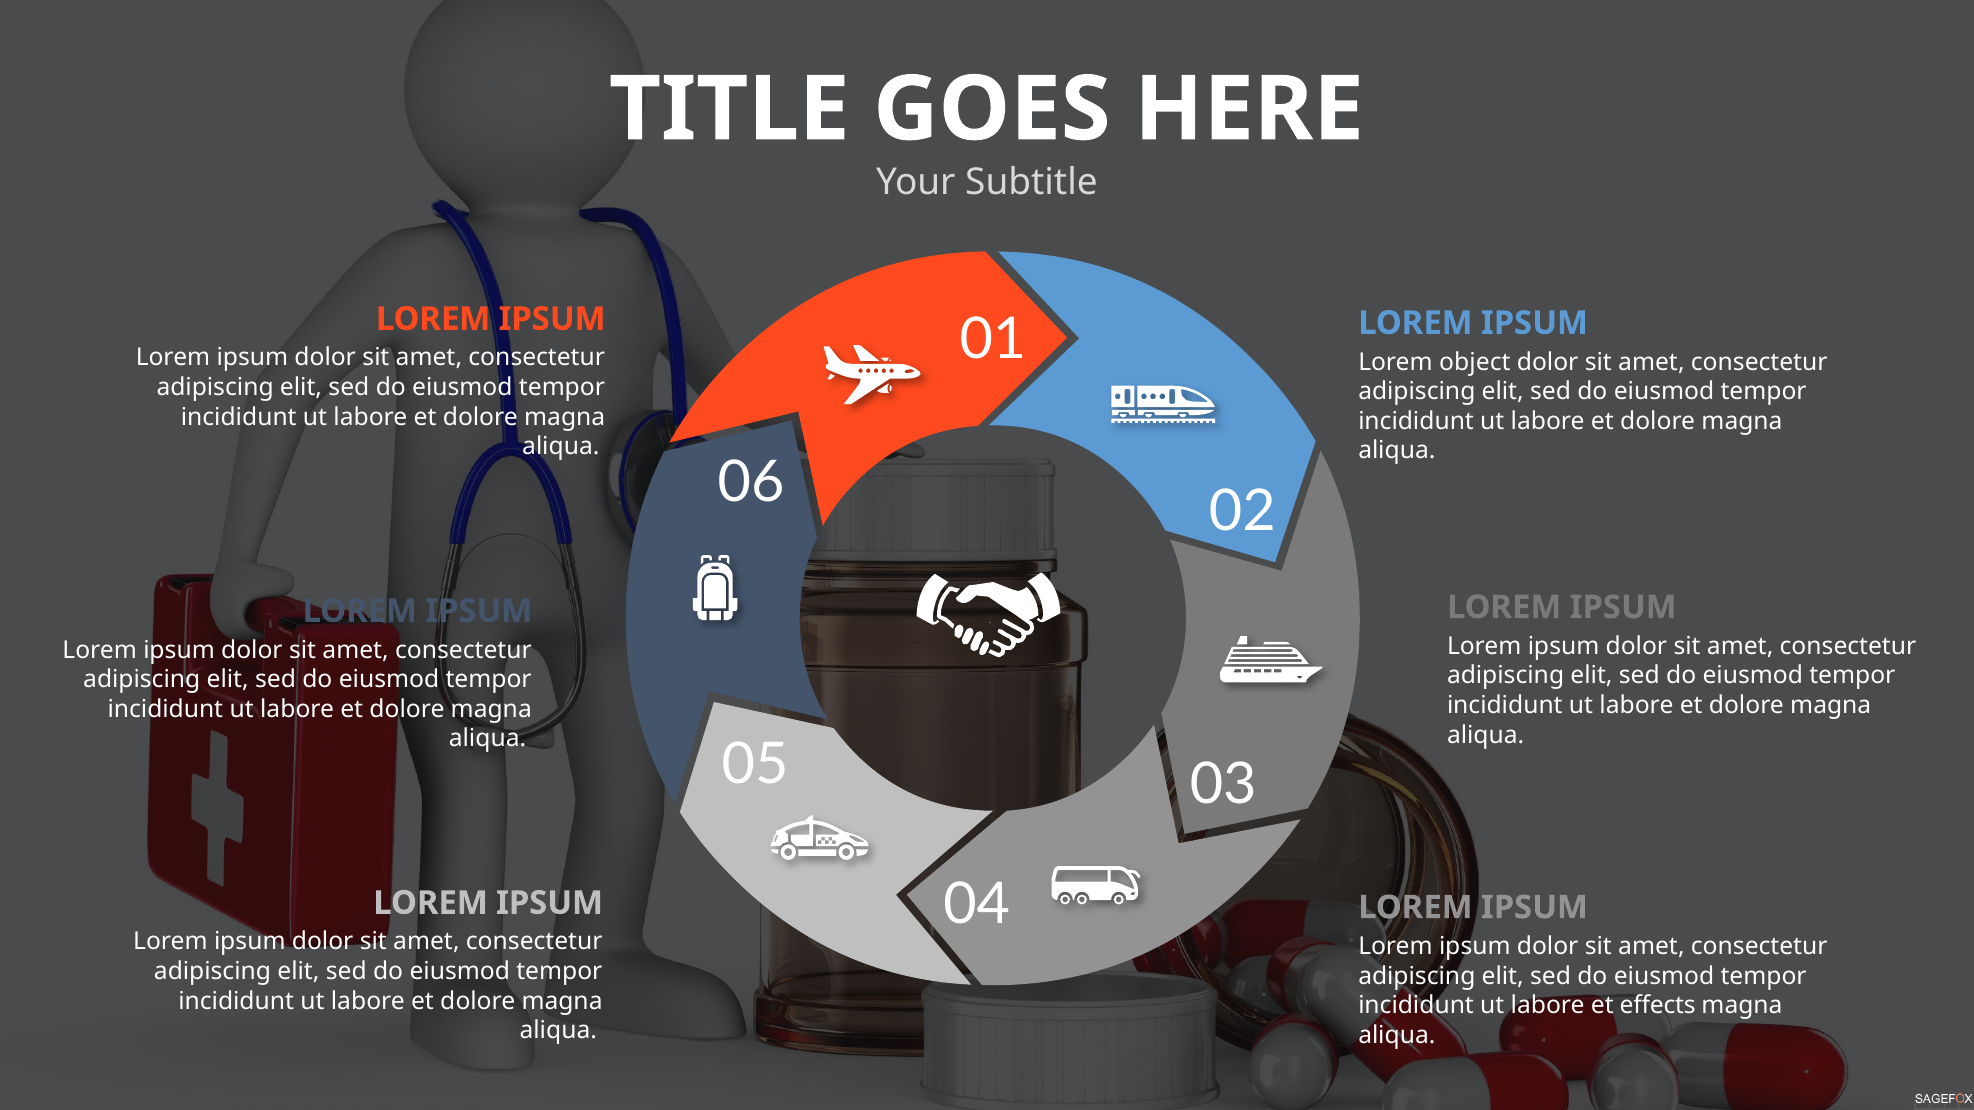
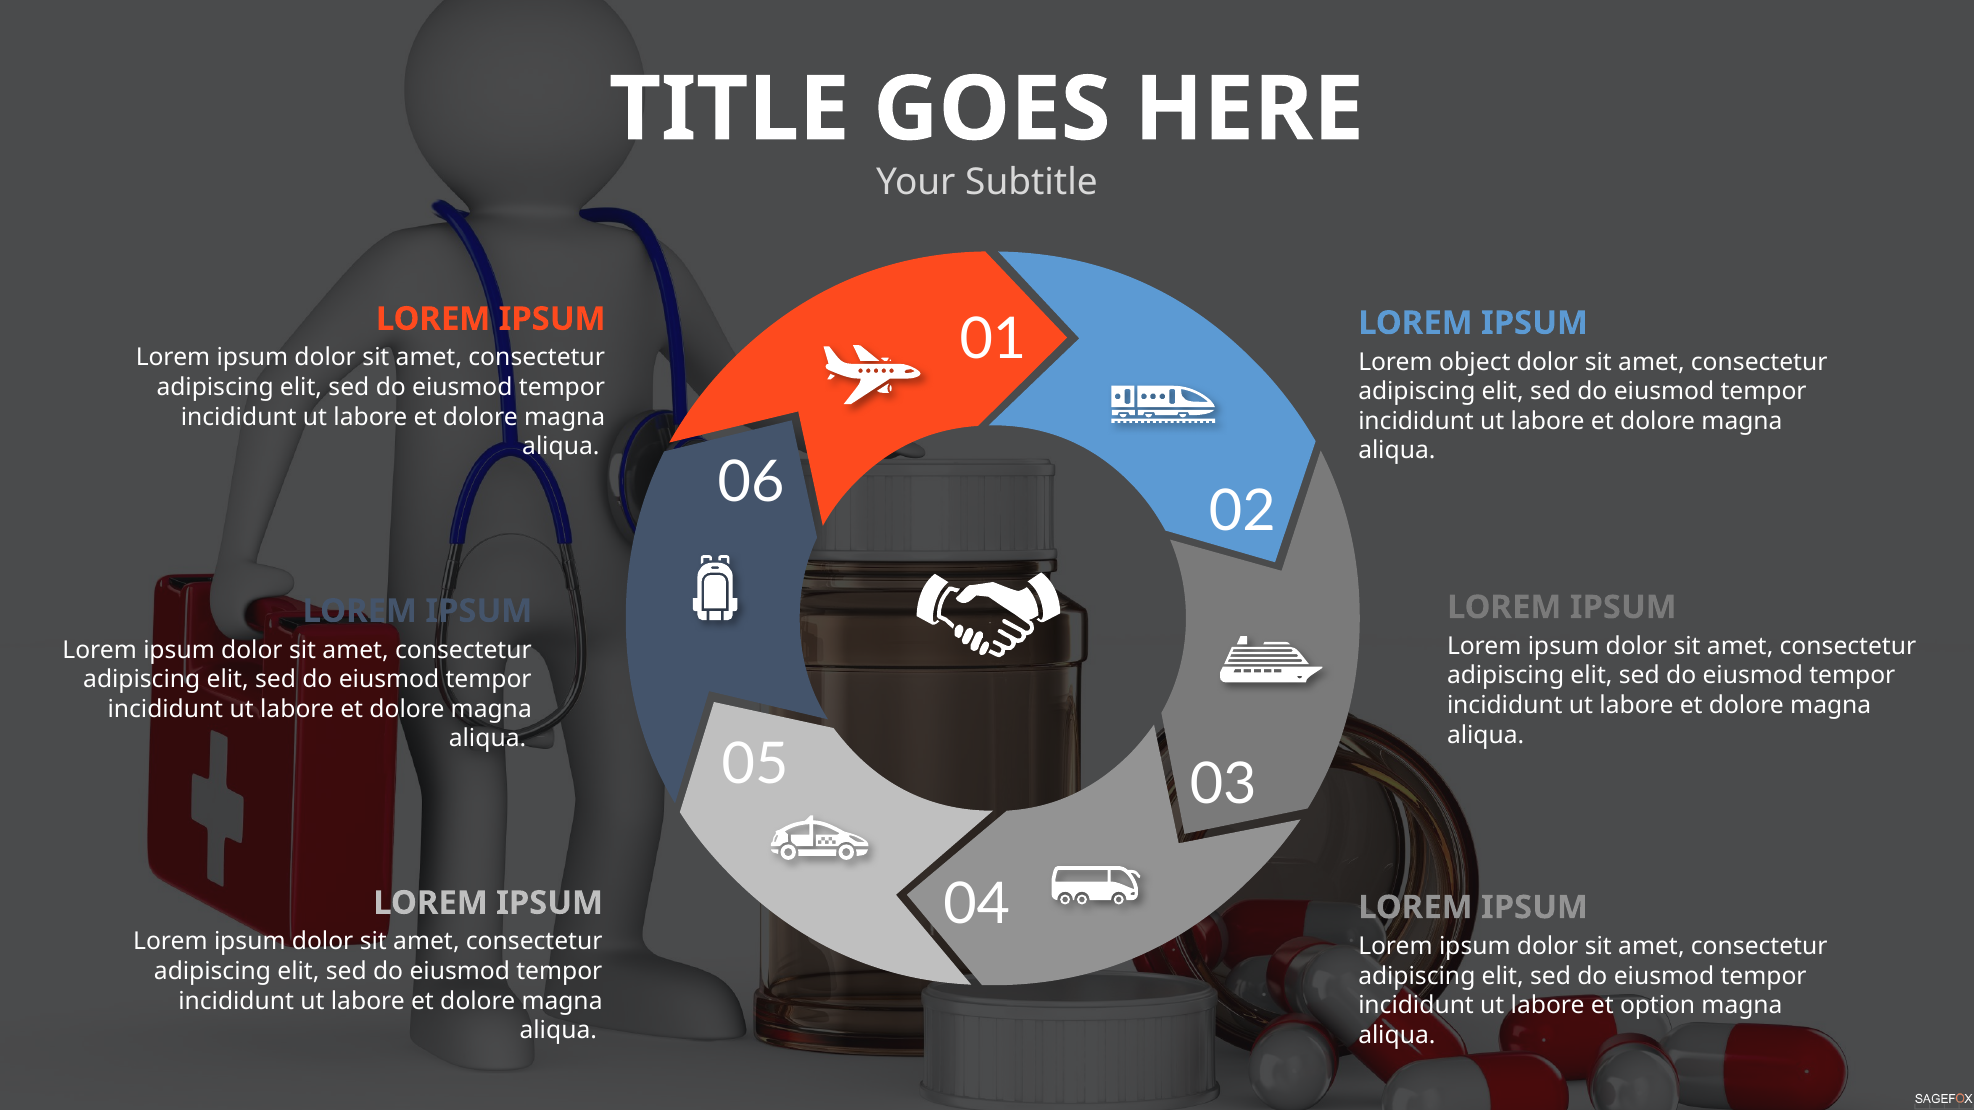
effects: effects -> option (1658, 1006)
